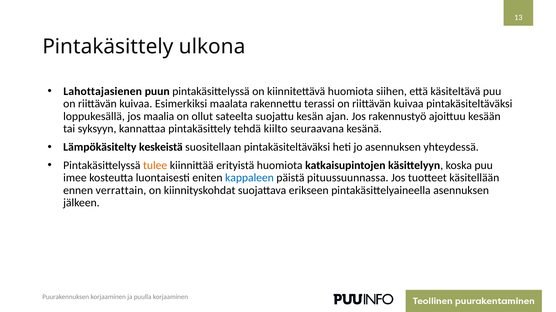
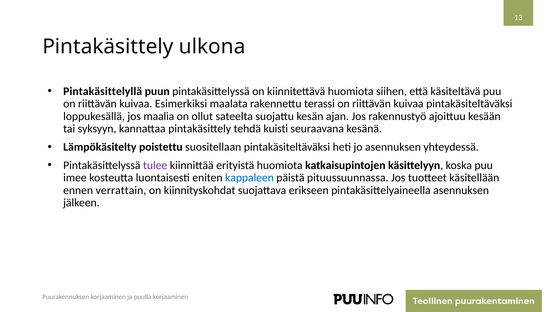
Lahottajasienen: Lahottajasienen -> Pintakäsittelyllä (103, 92)
kiilto: kiilto -> kuisti (276, 129)
keskeistä: keskeistä -> poistettu (161, 147)
tulee colour: orange -> purple (155, 166)
